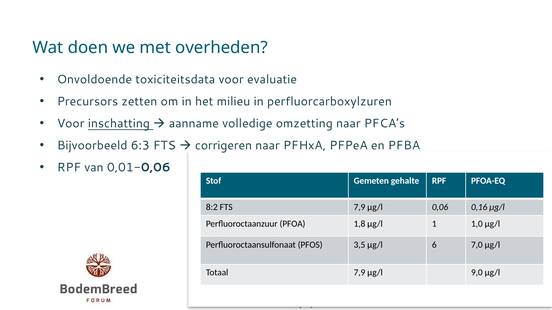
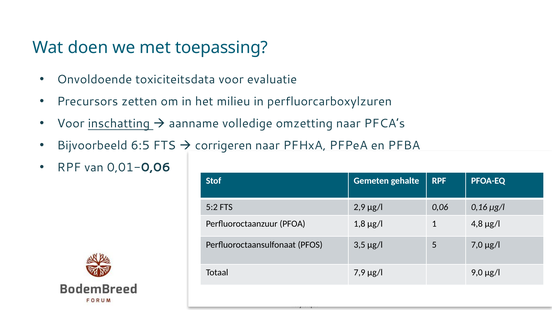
overheden: overheden -> toepassing (222, 48)
6:3: 6:3 -> 6:5 (140, 146)
8:2: 8:2 -> 5:2 (212, 208)
FTS 7,9: 7,9 -> 2,9 (360, 208)
1,0: 1,0 -> 4,8 (477, 224)
6: 6 -> 5 (434, 245)
